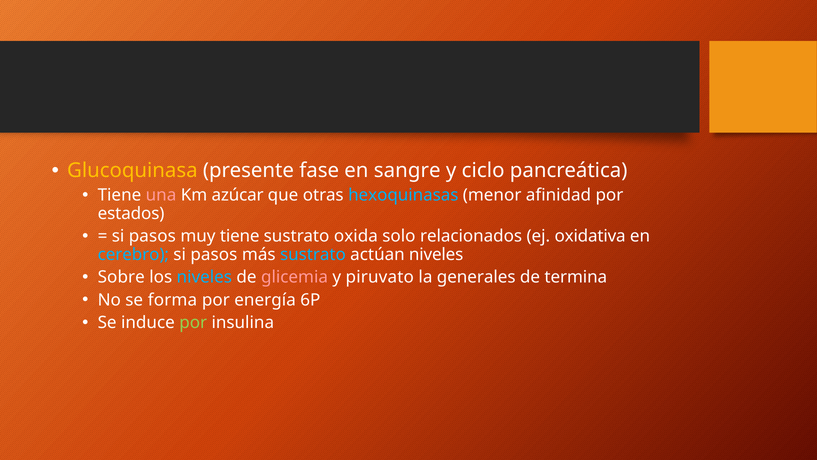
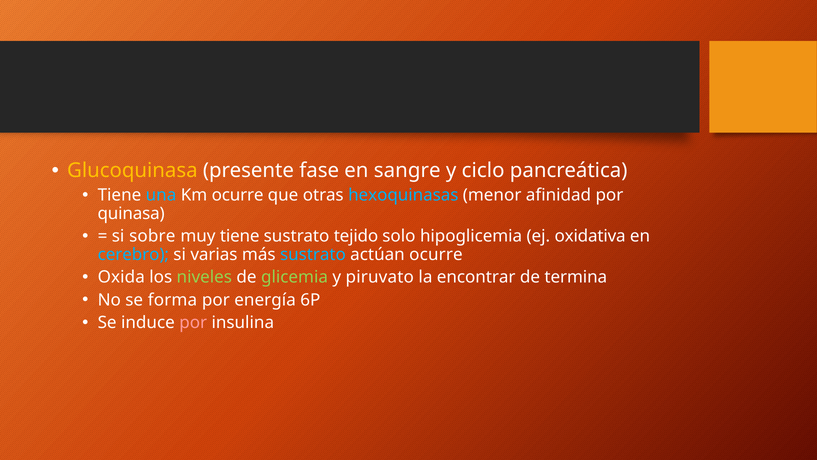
una colour: pink -> light blue (161, 195)
Km azúcar: azúcar -> ocurre (238, 195)
estados: estados -> quinasa (131, 213)
pasos: pasos -> sobre (152, 236)
oxida: oxida -> tejido (356, 236)
relacionados: relacionados -> hipoglicemia (471, 236)
pasos: pasos -> varias (214, 254)
actúan niveles: niveles -> ocurre (436, 254)
Sobre: Sobre -> Oxida (121, 277)
niveles colour: light blue -> light green (204, 277)
glicemia colour: pink -> light green (295, 277)
generales: generales -> encontrar (476, 277)
por colour: light green -> pink (193, 322)
